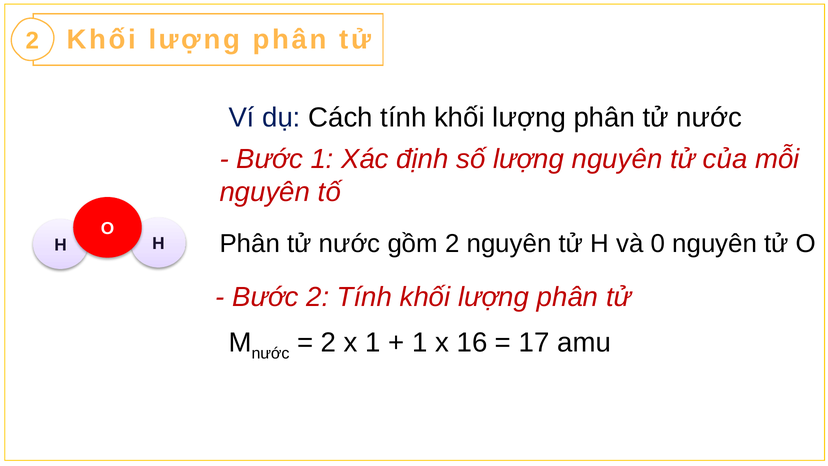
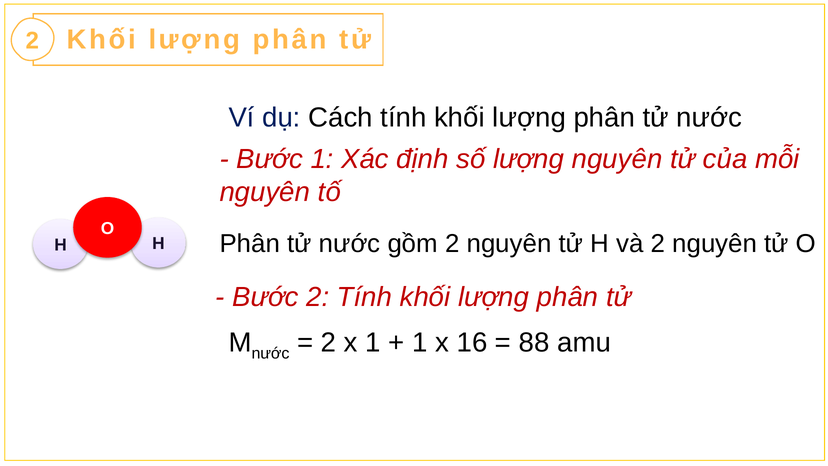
và 0: 0 -> 2 (658, 243)
17: 17 -> 88 (534, 343)
